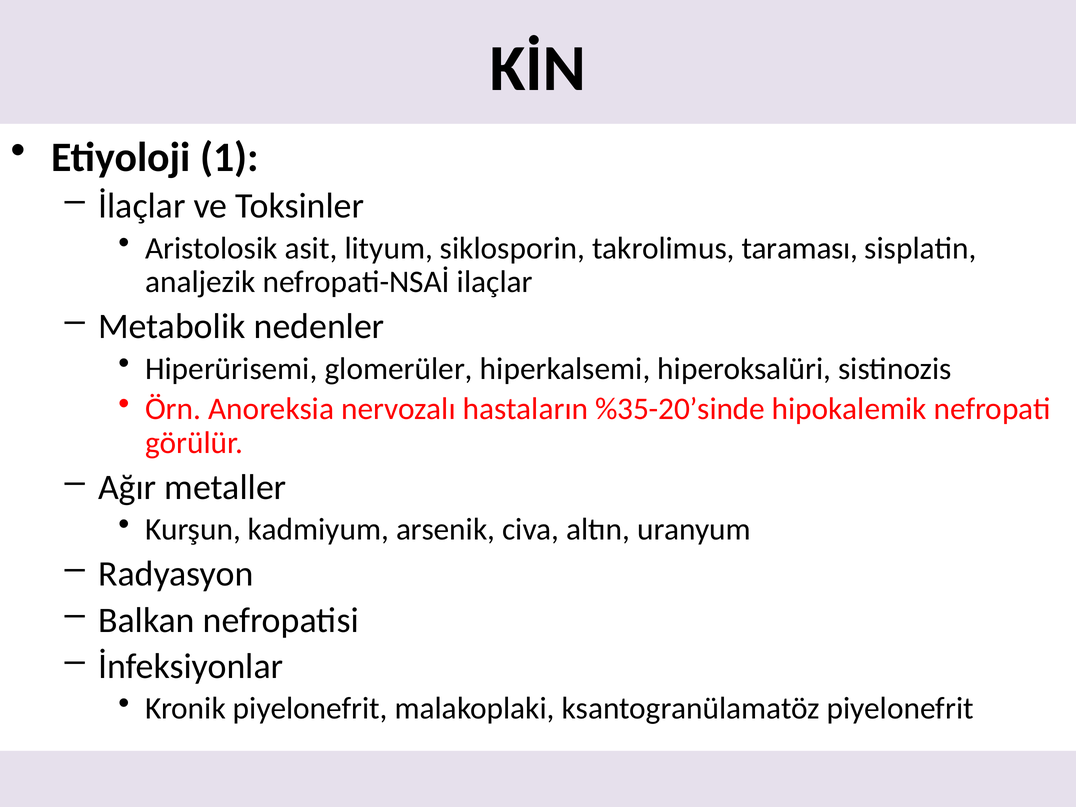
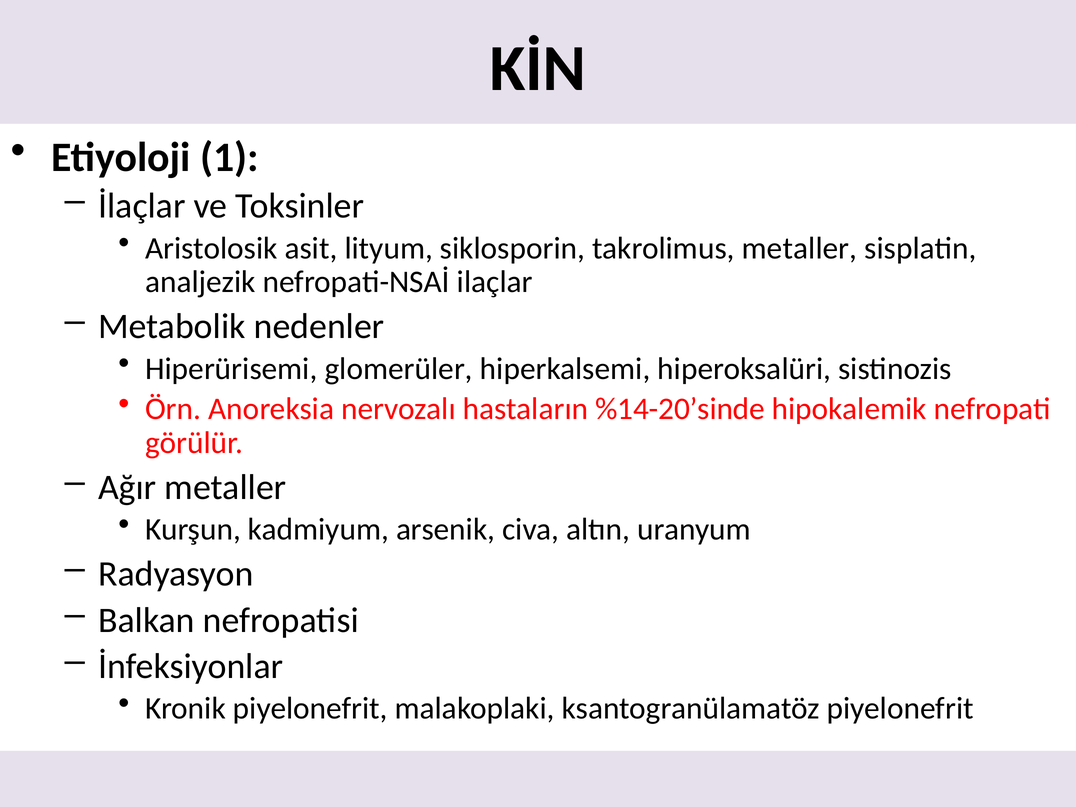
takrolimus taraması: taraması -> metaller (800, 248)
%35-20’sinde: %35-20’sinde -> %14-20’sinde (680, 409)
